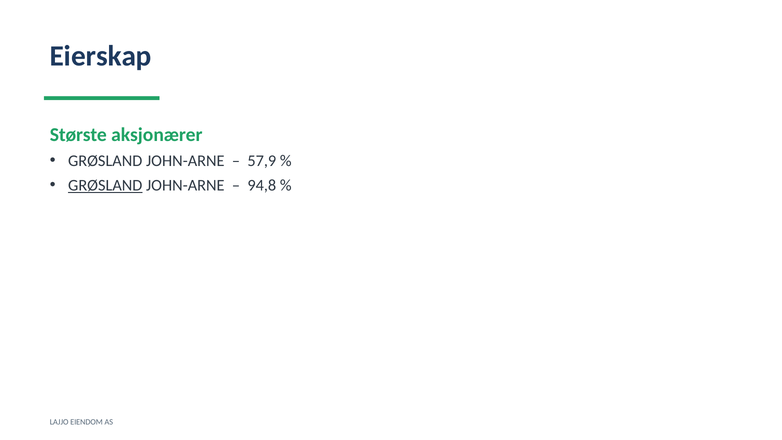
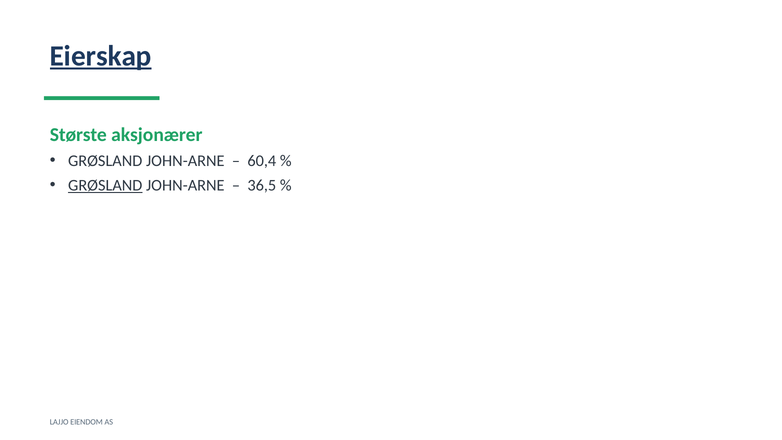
Eierskap underline: none -> present (101, 56)
57,9: 57,9 -> 60,4 (262, 161)
94,8: 94,8 -> 36,5 (262, 185)
